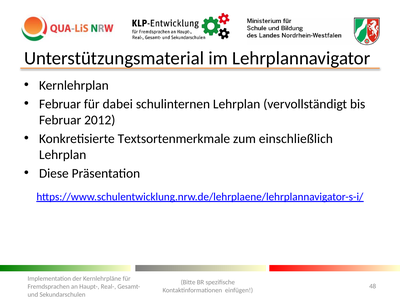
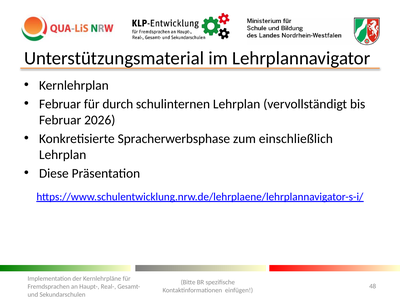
dabei: dabei -> durch (118, 104)
2012: 2012 -> 2026 (100, 120)
Textsortenmerkmale: Textsortenmerkmale -> Spracherwerbsphase (174, 139)
